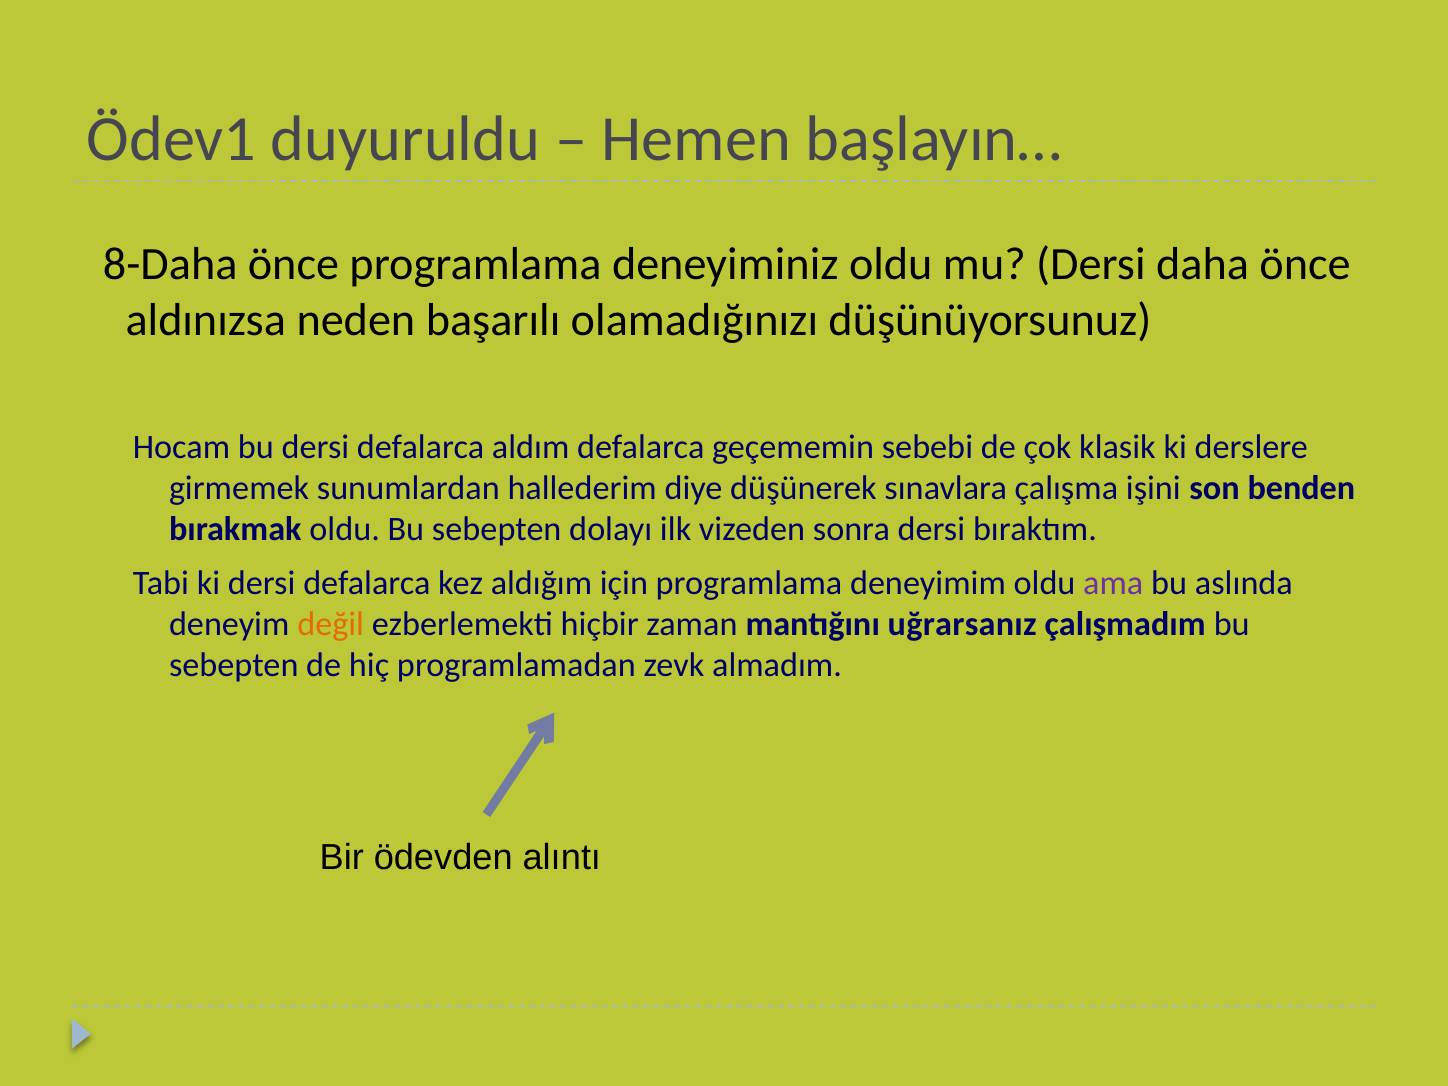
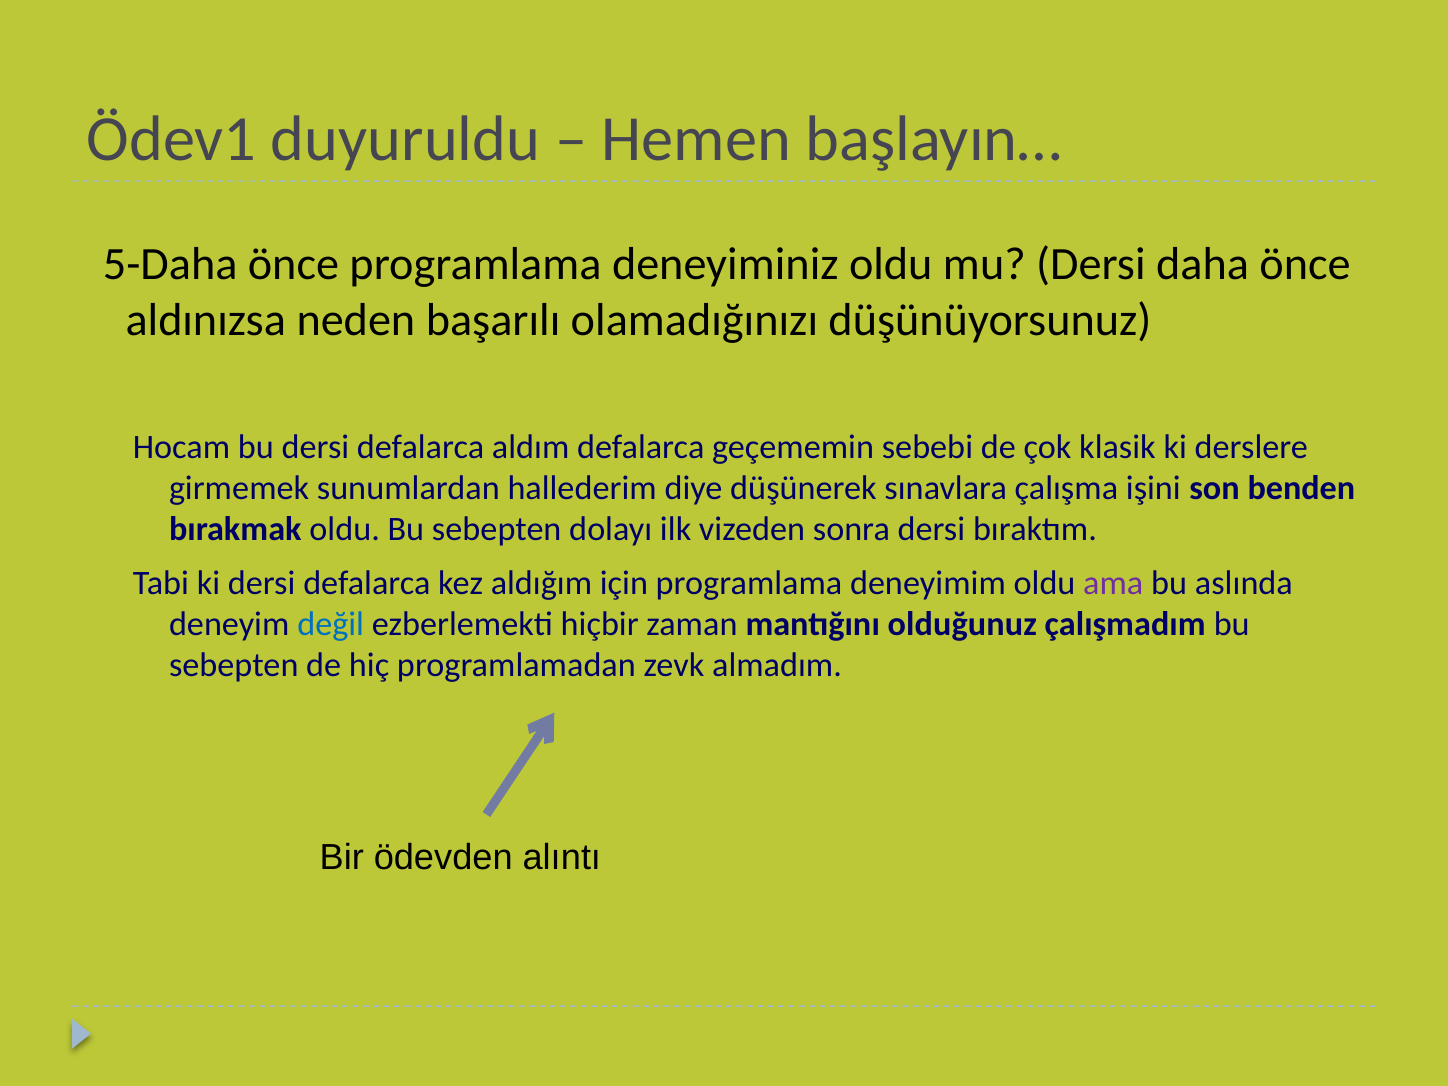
8-Daha: 8-Daha -> 5-Daha (170, 264)
değil colour: orange -> blue (331, 624)
uğrarsanız: uğrarsanız -> olduğunuz (962, 624)
